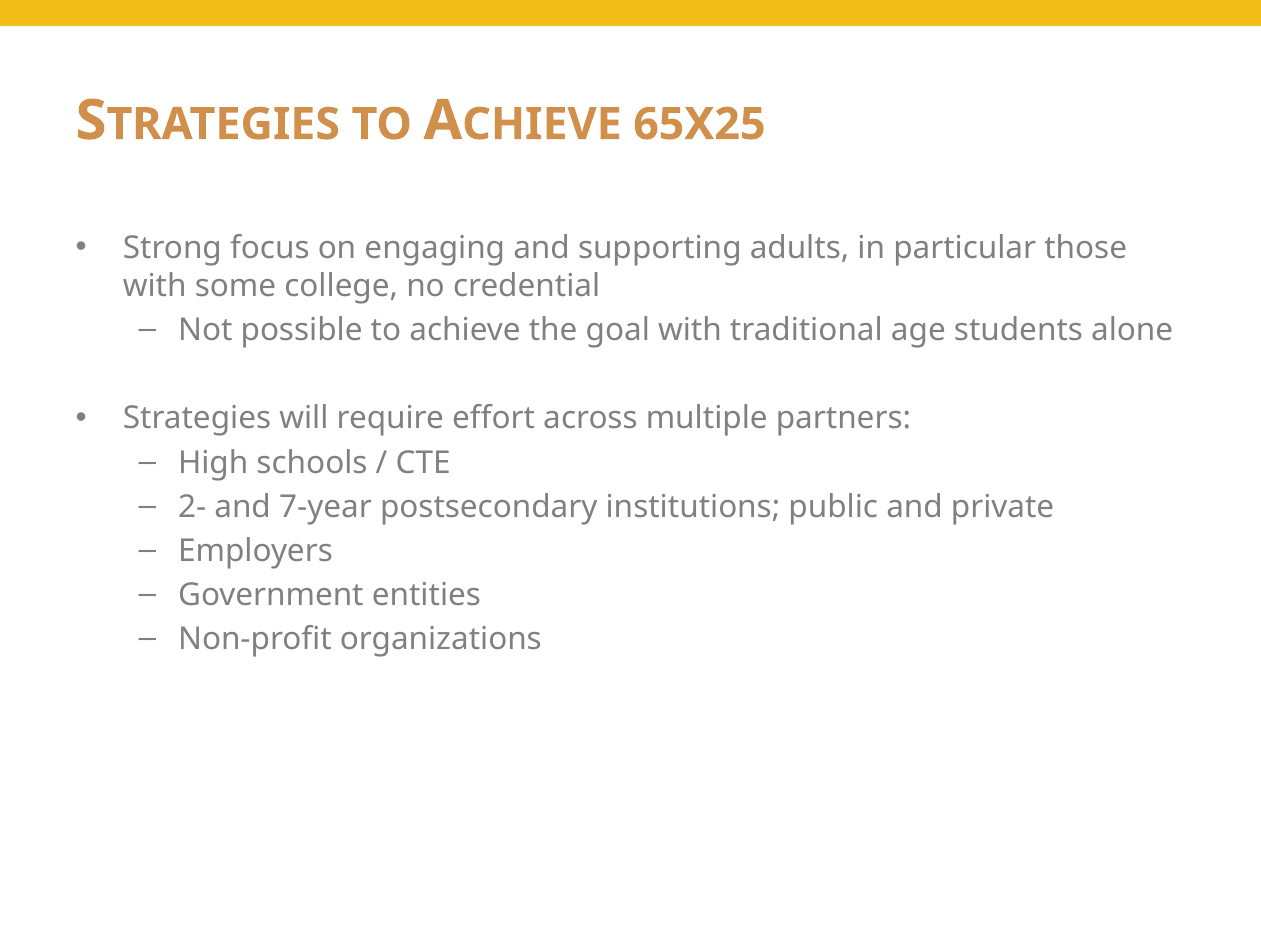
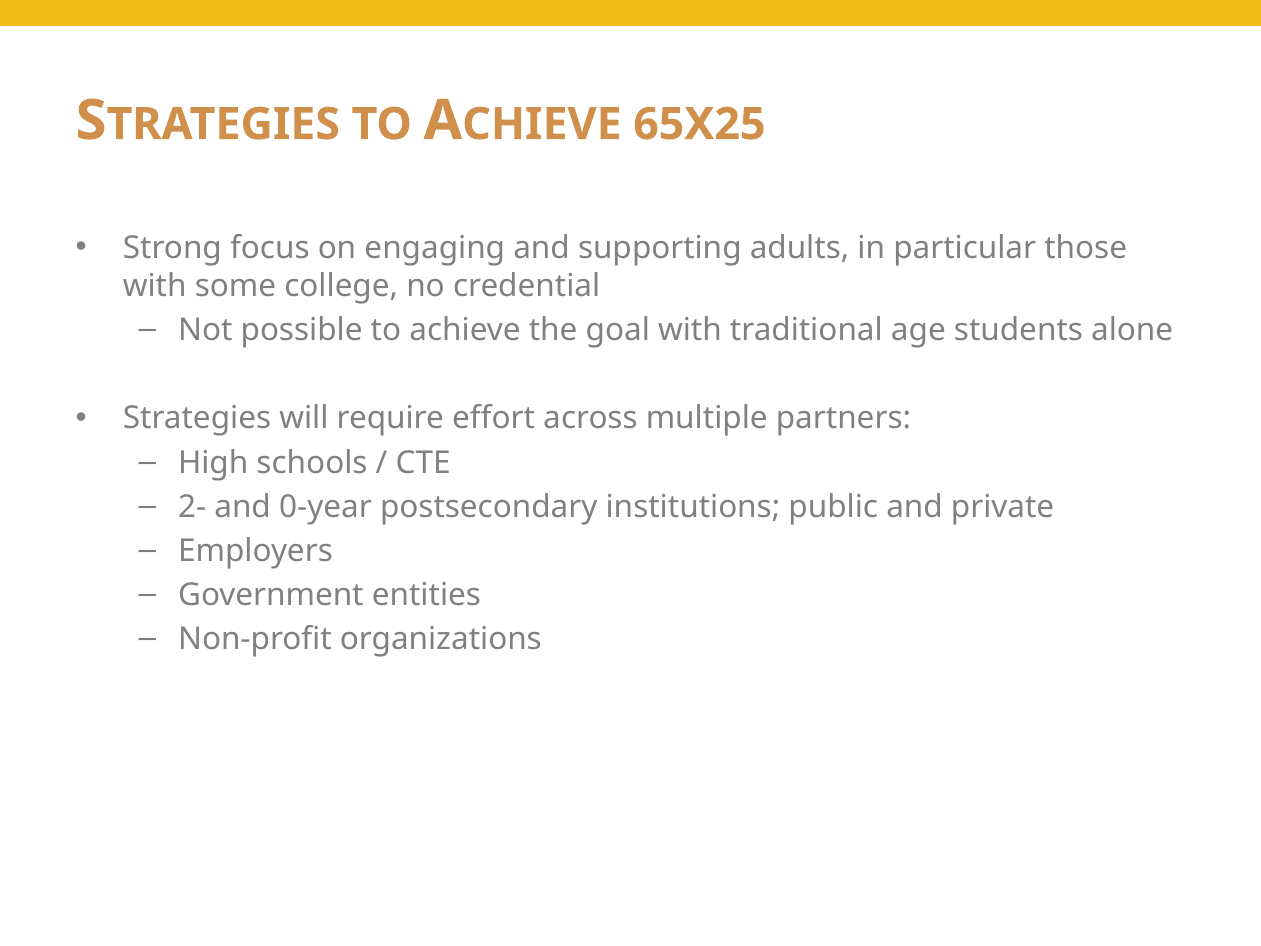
7-year: 7-year -> 0-year (326, 507)
